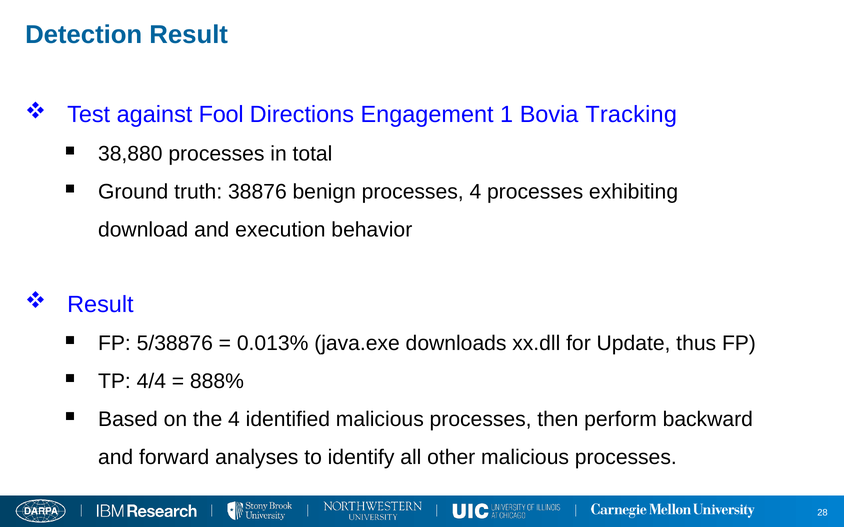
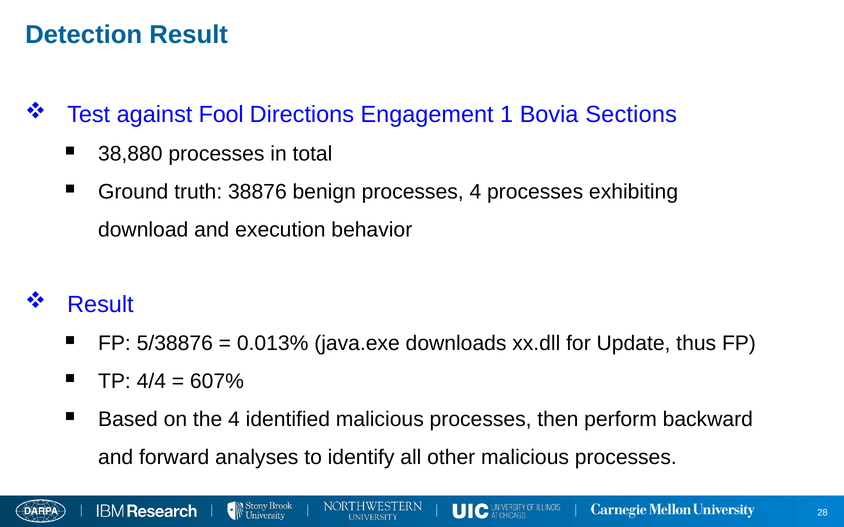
Tracking: Tracking -> Sections (631, 115)
888%: 888% -> 607% (217, 382)
